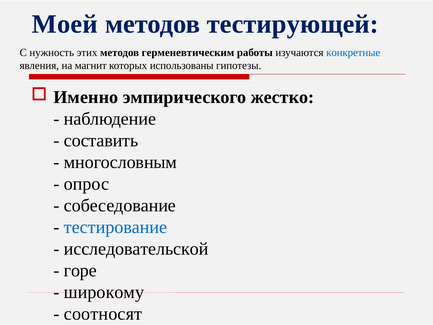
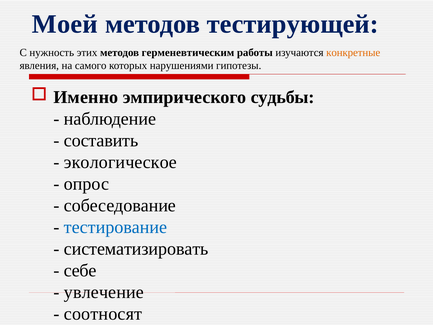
конкретные colour: blue -> orange (353, 52)
магнит: магнит -> самого (91, 65)
использованы: использованы -> нарушениями (182, 65)
жестко: жестко -> судьбы (283, 97)
многословным: многословным -> экологическое (120, 162)
исследовательской: исследовательской -> систематизировать (136, 249)
горе: горе -> себе (80, 270)
широкому: широкому -> увлечение (104, 292)
